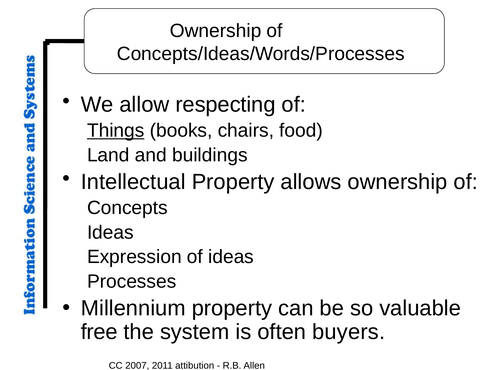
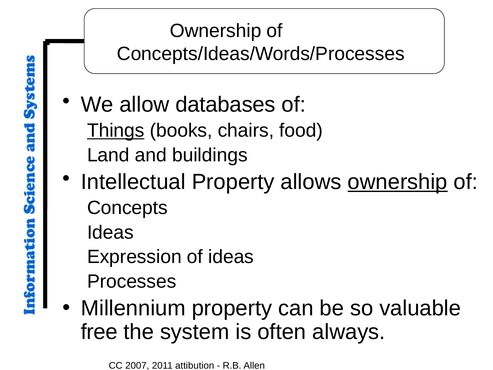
respecting: respecting -> databases (226, 104)
ownership underline: none -> present (398, 182)
buyers: buyers -> always (349, 332)
